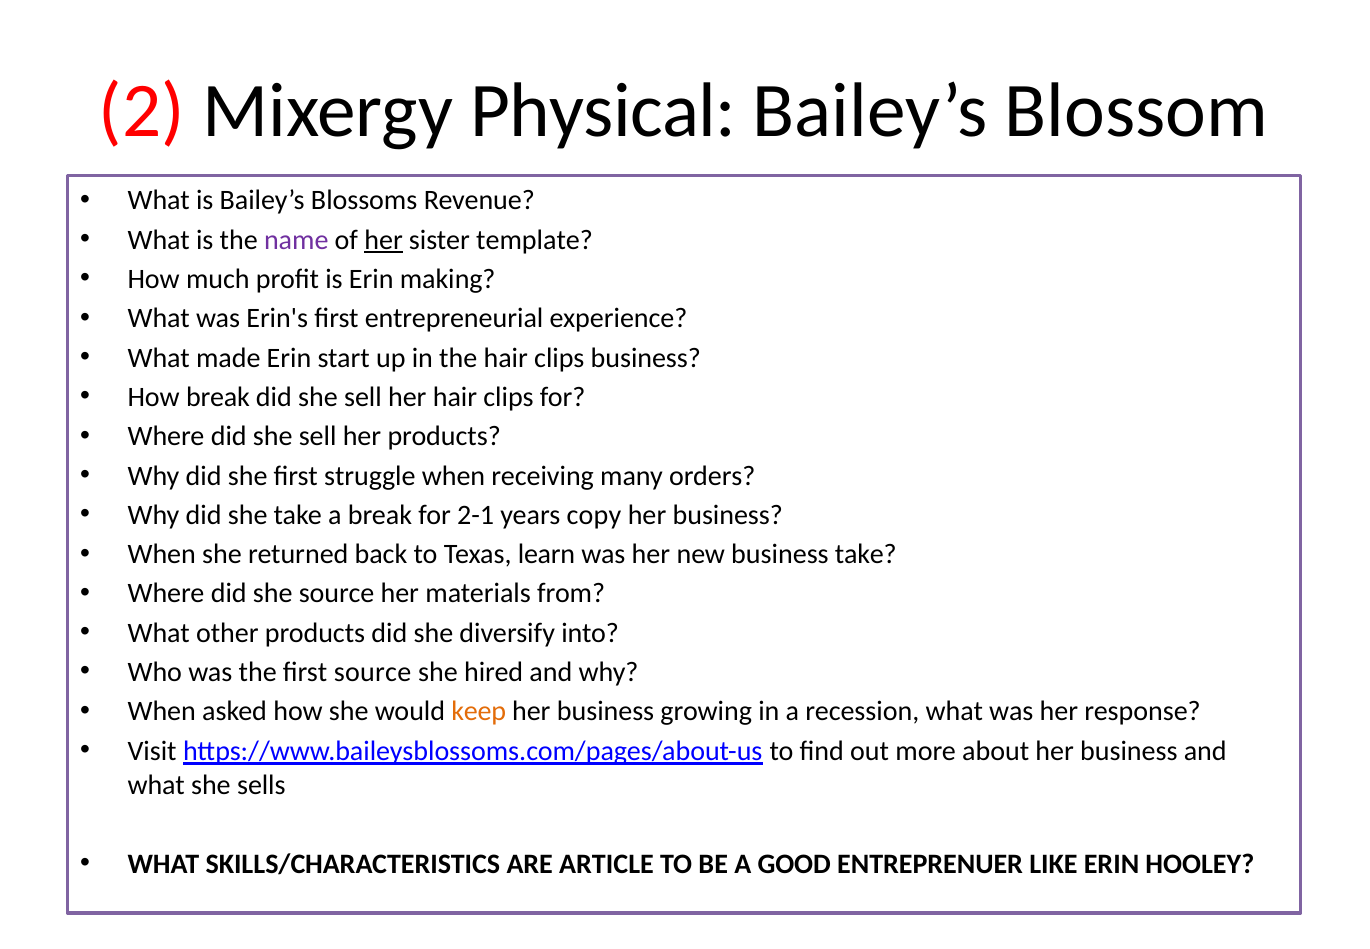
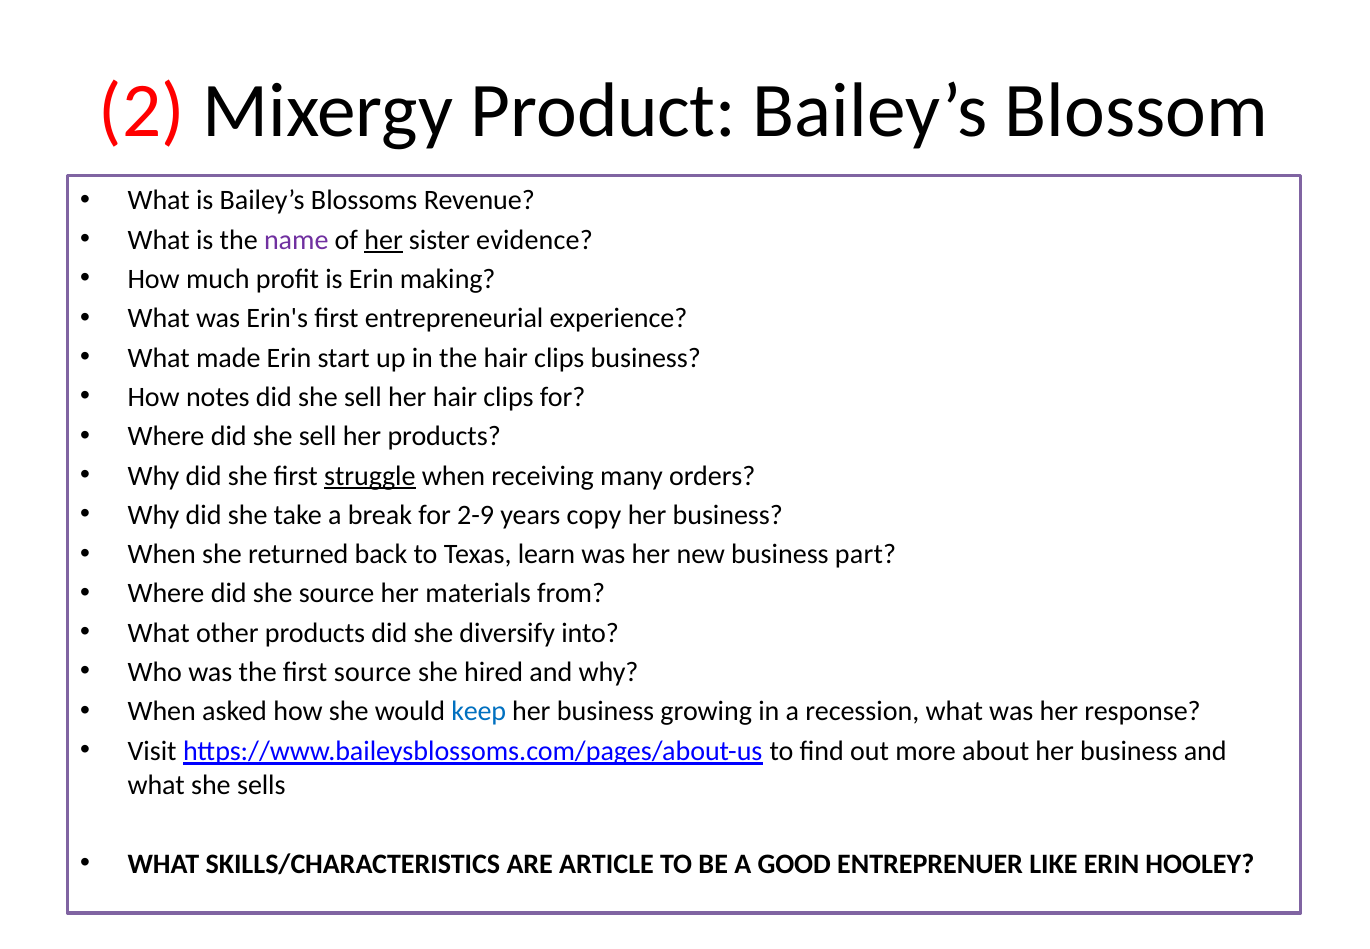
Physical: Physical -> Product (603, 111)
template: template -> evidence (534, 240)
How break: break -> notes (218, 397)
struggle underline: none -> present (370, 476)
2-1: 2-1 -> 2-9 (476, 515)
business take: take -> part (866, 554)
keep colour: orange -> blue (479, 711)
